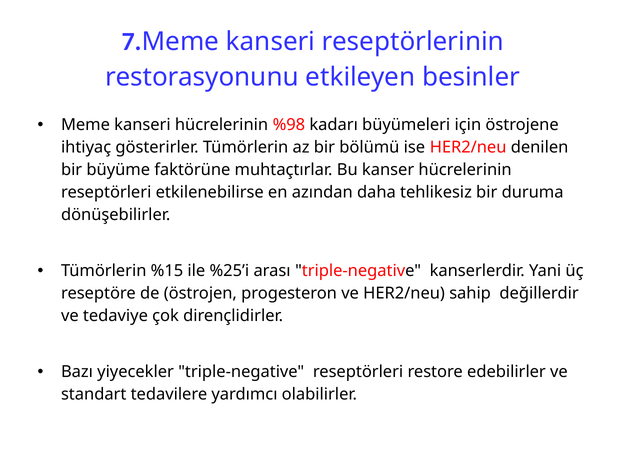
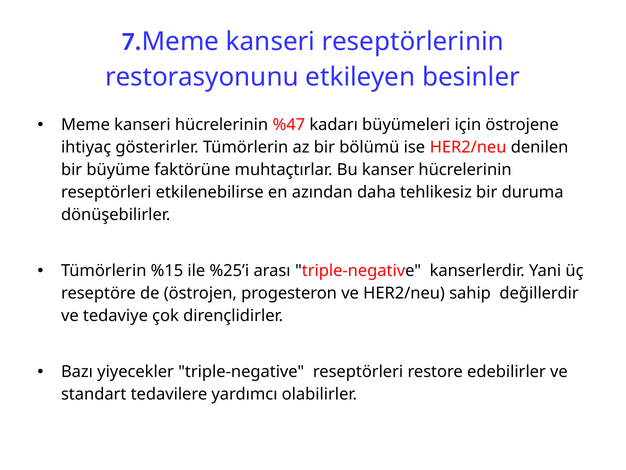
%98: %98 -> %47 (289, 125)
